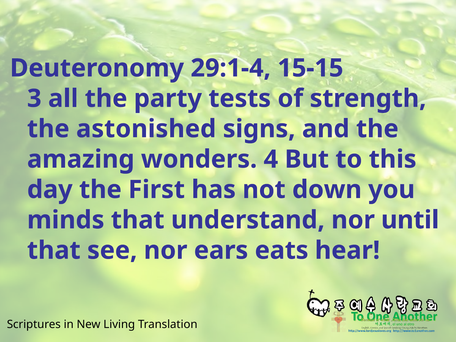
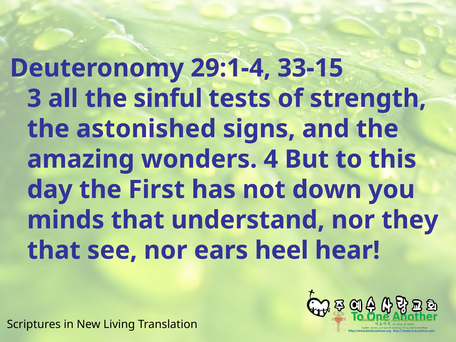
15-15: 15-15 -> 33-15 (310, 68)
party: party -> sinful (168, 99)
until: until -> they (410, 220)
eats: eats -> heel (282, 250)
